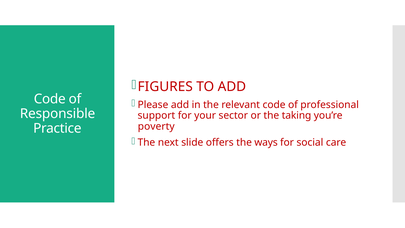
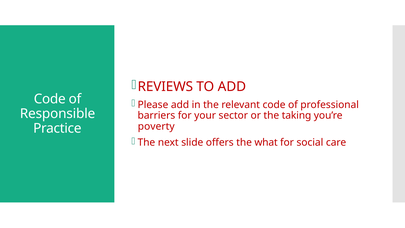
FIGURES: FIGURES -> REVIEWS (165, 87)
support: support -> barriers (156, 116)
ways: ways -> what (266, 142)
